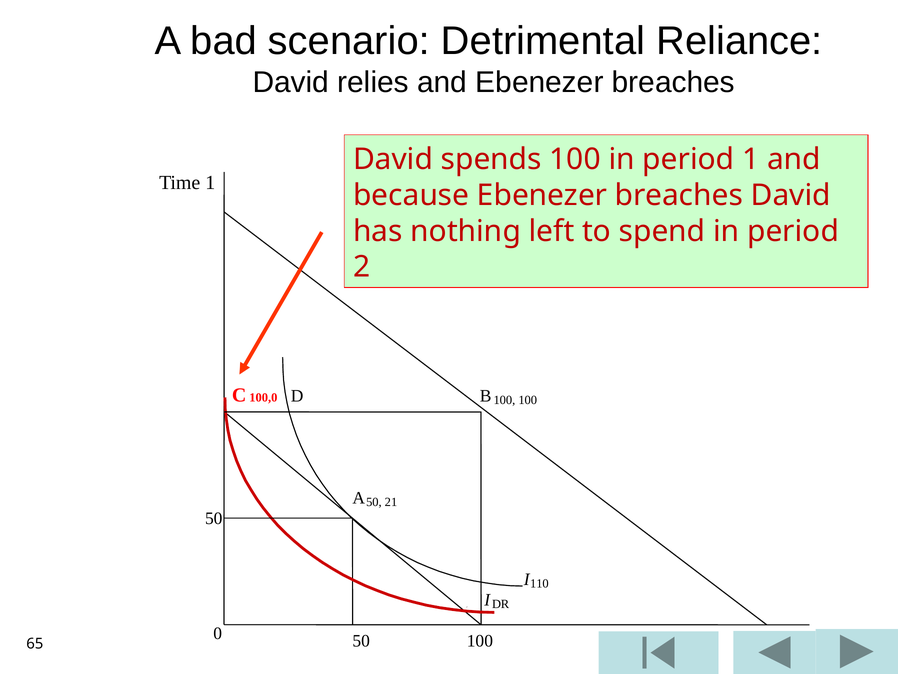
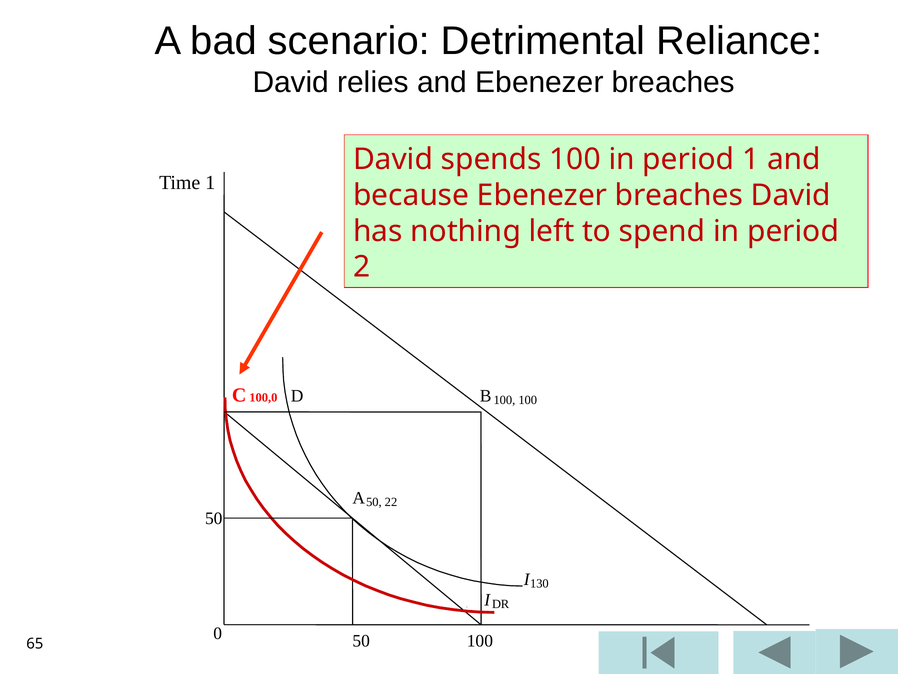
21: 21 -> 22 (391, 502)
110: 110 -> 130 (539, 583)
